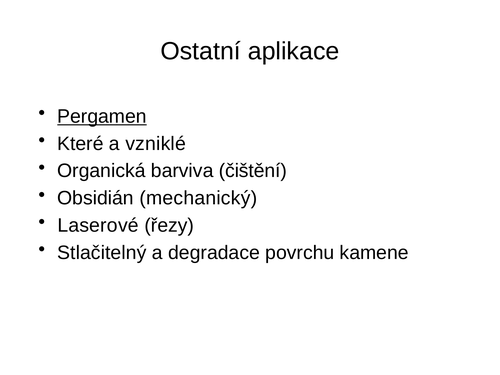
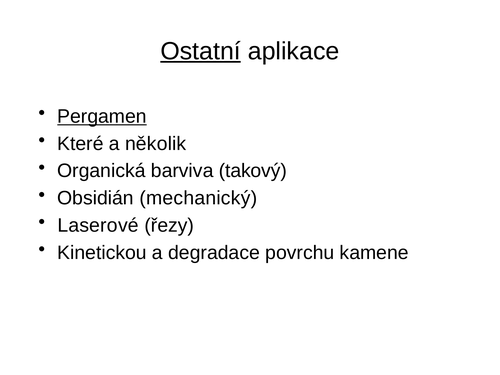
Ostatní underline: none -> present (201, 51)
vzniklé: vzniklé -> několik (156, 144)
čištění: čištění -> takový (253, 171)
Stlačitelný: Stlačitelný -> Kinetickou (102, 253)
